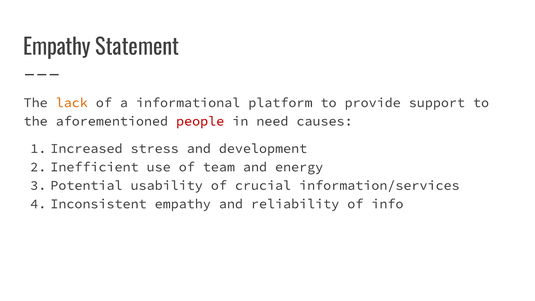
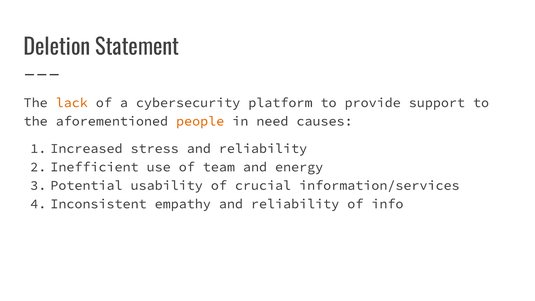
Empathy: Empathy -> Deletion (57, 48)
informational: informational -> cybersecurity (188, 103)
people colour: red -> orange (200, 121)
stress and development: development -> reliability (263, 148)
